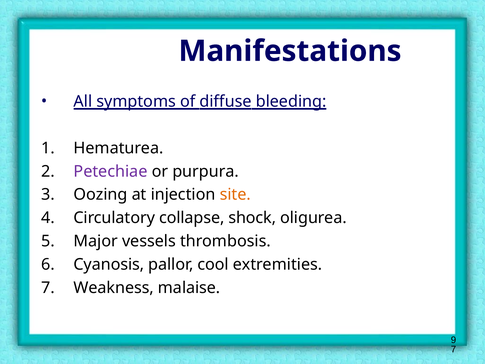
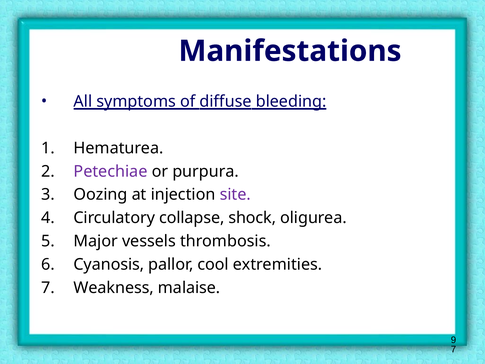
site colour: orange -> purple (235, 195)
